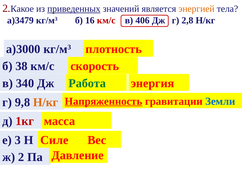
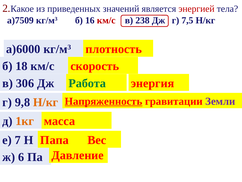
приведенных underline: present -> none (74, 9)
энергией colour: orange -> red (196, 9)
а)3479: а)3479 -> а)7509 (20, 20)
406: 406 -> 238 (142, 20)
2,8: 2,8 -> 7,5 (187, 20)
а)3000: а)3000 -> а)6000 (23, 49)
38: 38 -> 18 (21, 66)
340: 340 -> 306 (25, 83)
Земли colour: blue -> purple (220, 101)
1кг colour: red -> orange (25, 121)
3: 3 -> 7 (18, 140)
Силе: Силе -> Папа (54, 140)
ж 2: 2 -> 6 (21, 157)
